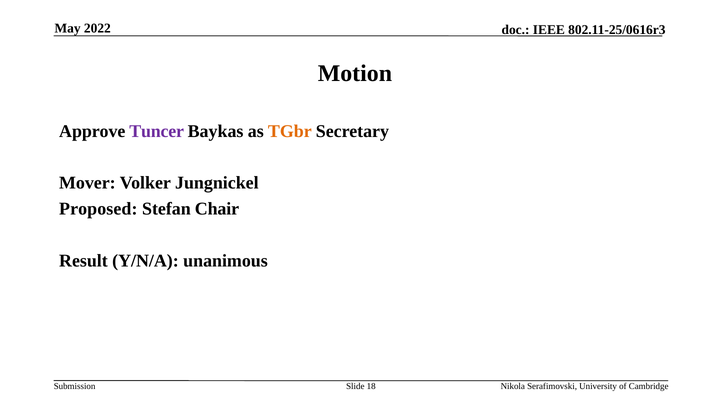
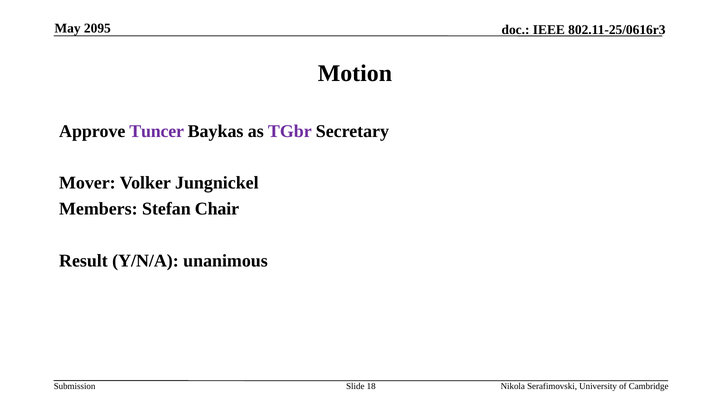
2022: 2022 -> 2095 (97, 28)
TGbr colour: orange -> purple (290, 131)
Proposed: Proposed -> Members (98, 209)
